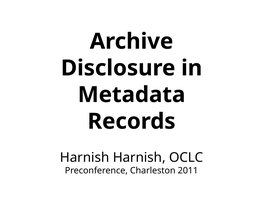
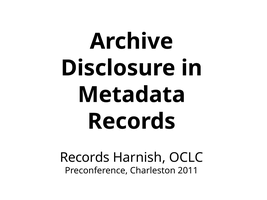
Harnish: Harnish -> Records (85, 158)
